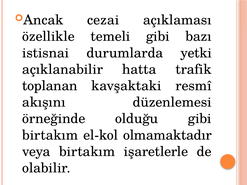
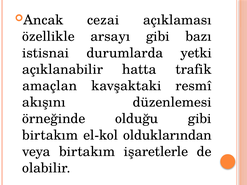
temeli: temeli -> arsayı (110, 37)
toplanan: toplanan -> amaçlan (50, 86)
olmamaktadır: olmamaktadır -> olduklarından (167, 135)
